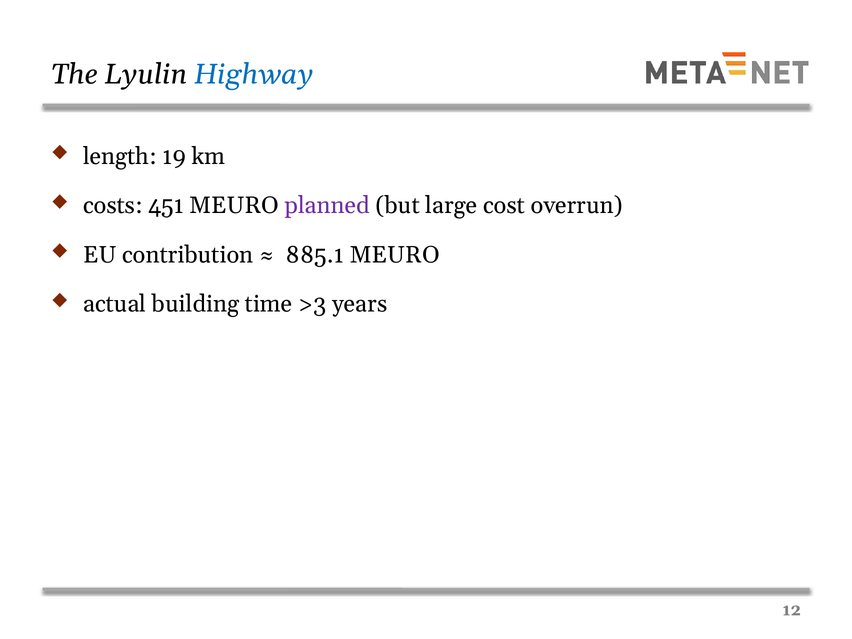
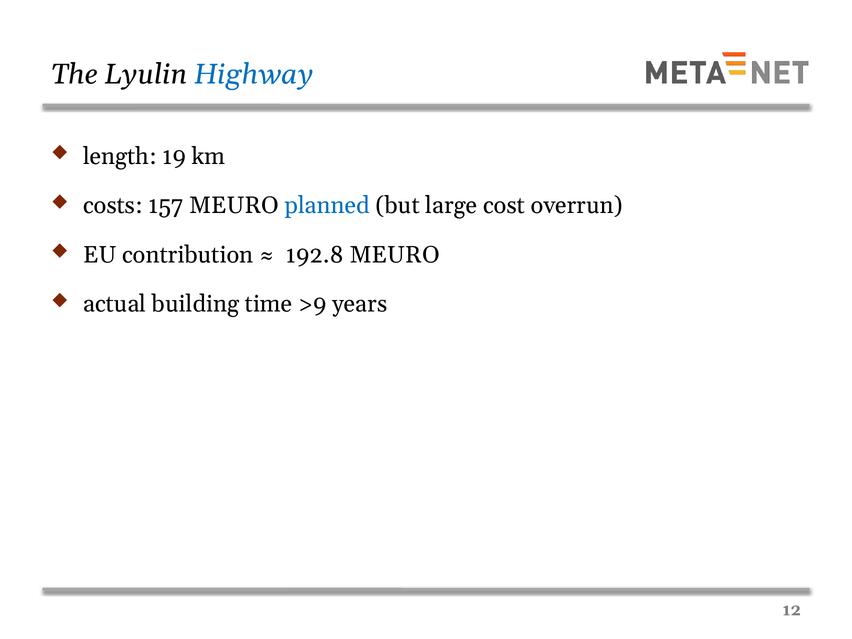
451: 451 -> 157 (166, 205)
planned colour: purple -> blue (327, 205)
885.1: 885.1 -> 192.8 (315, 255)
>3: >3 -> >9 (312, 304)
